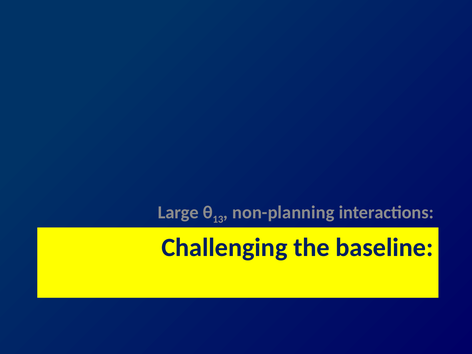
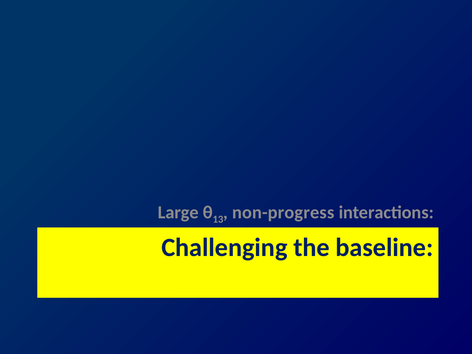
non-planning: non-planning -> non-progress (283, 212)
